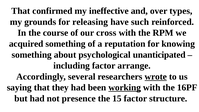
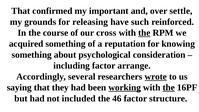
ineffective: ineffective -> important (109, 11)
types: types -> settle (181, 11)
the underline: none -> present (144, 33)
unanticipated: unanticipated -> consideration (159, 55)
the underline: none -> present (169, 88)
presence: presence -> included (79, 98)
15: 15 -> 46 (117, 98)
